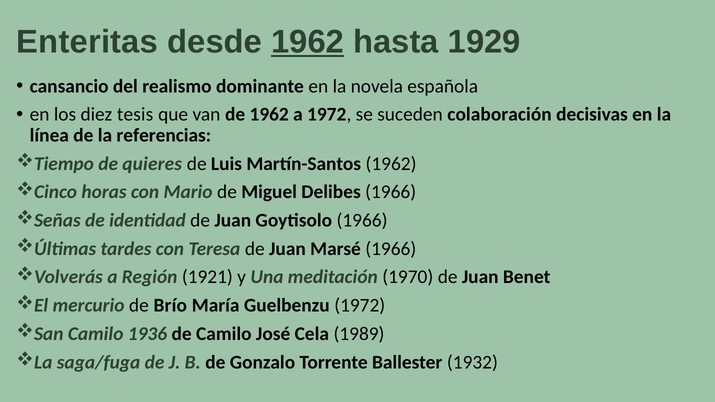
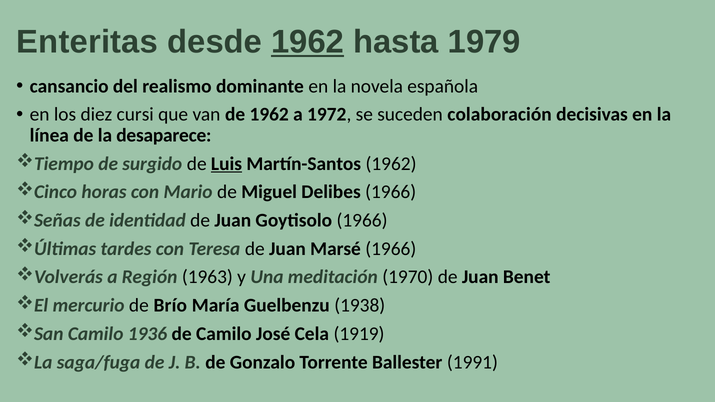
1929: 1929 -> 1979 (484, 42)
tesis: tesis -> cursi (135, 115)
referencias: referencias -> desaparece (164, 135)
quieres: quieres -> surgido (152, 164)
Luis underline: none -> present (226, 164)
1921: 1921 -> 1963 (207, 277)
Guelbenzu 1972: 1972 -> 1938 (360, 306)
1989: 1989 -> 1919 (359, 334)
1932: 1932 -> 1991 (472, 362)
